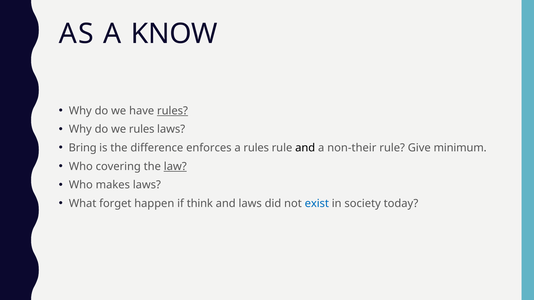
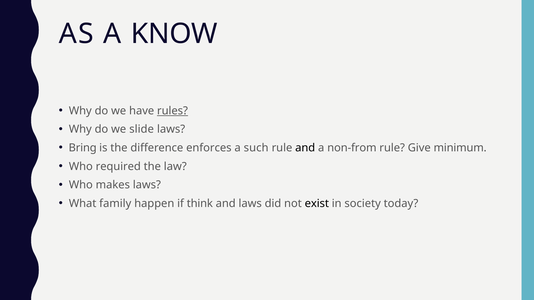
we rules: rules -> slide (142, 129)
a rules: rules -> such (256, 148)
non-their: non-their -> non-from (352, 148)
covering: covering -> required (118, 167)
law underline: present -> none (175, 167)
forget: forget -> family (115, 204)
exist colour: blue -> black (317, 204)
